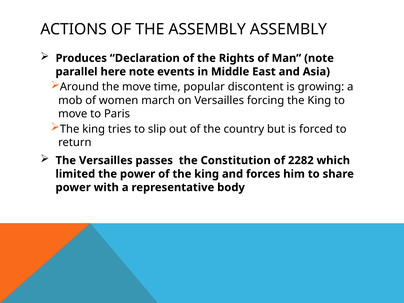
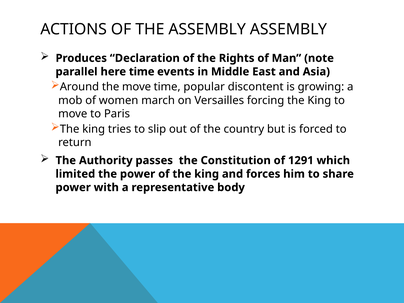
here note: note -> time (142, 72)
The Versailles: Versailles -> Authority (106, 160)
2282: 2282 -> 1291 (301, 160)
